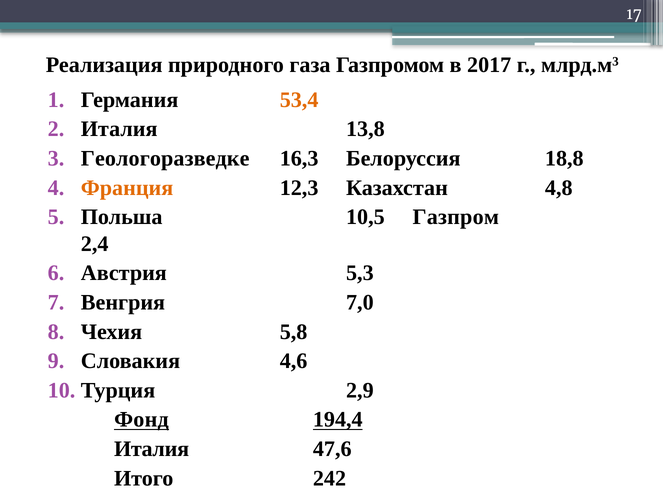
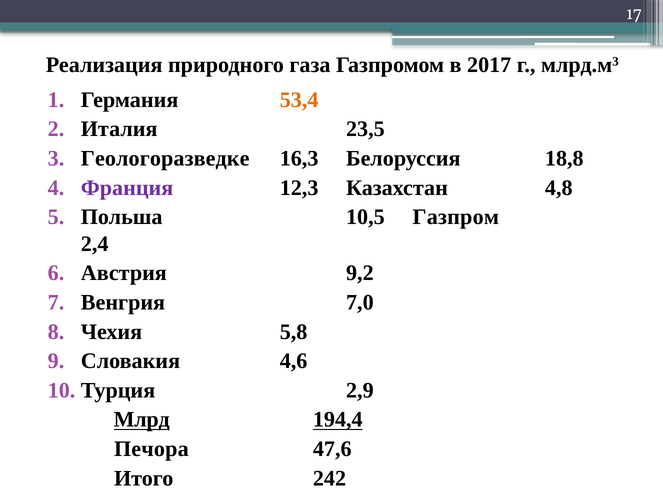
13,8: 13,8 -> 23,5 (365, 129)
Франция colour: orange -> purple (127, 188)
5,3: 5,3 -> 9,2 (360, 273)
Фонд: Фонд -> Млрд (142, 419)
Италия: Италия -> Печора (151, 448)
